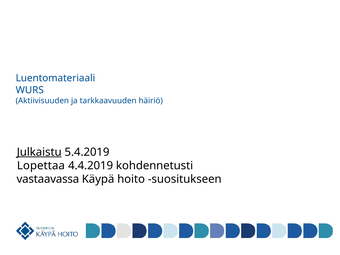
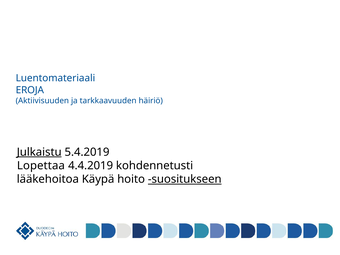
WURS: WURS -> EROJA (30, 90)
vastaavassa: vastaavassa -> lääkehoitoa (48, 179)
suositukseen underline: none -> present (185, 179)
